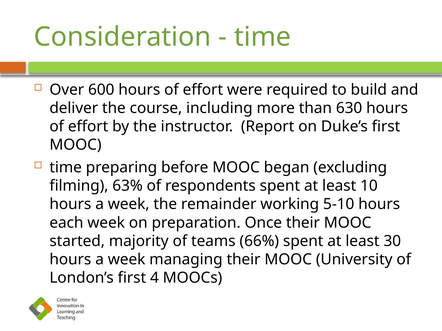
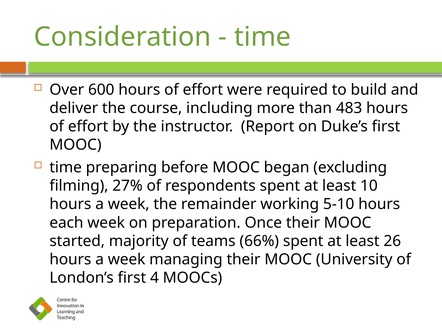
630: 630 -> 483 (349, 108)
63%: 63% -> 27% (128, 186)
30: 30 -> 26 (392, 241)
